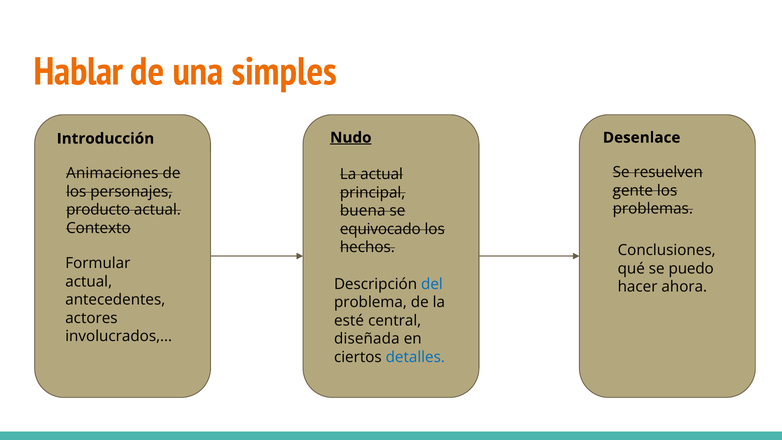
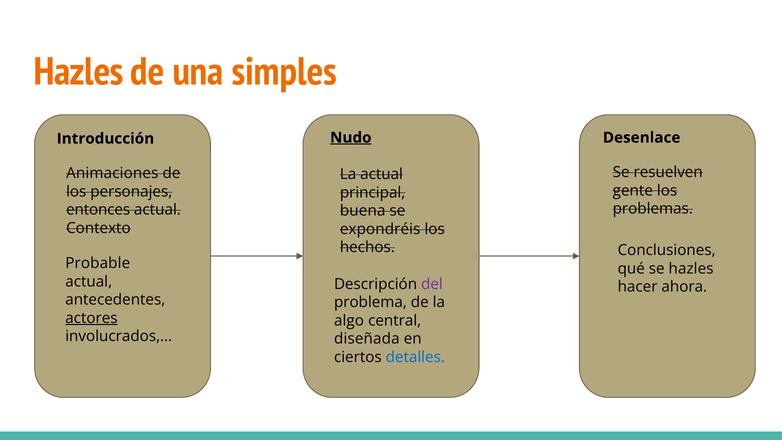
Hablar: Hablar -> Hazles (79, 72)
producto: producto -> entonces (98, 210)
equivocado: equivocado -> expondréis (380, 229)
Formular: Formular -> Probable (98, 263)
se puedo: puedo -> hazles (691, 269)
del colour: blue -> purple (432, 284)
actores underline: none -> present (91, 318)
esté: esté -> algo (349, 320)
